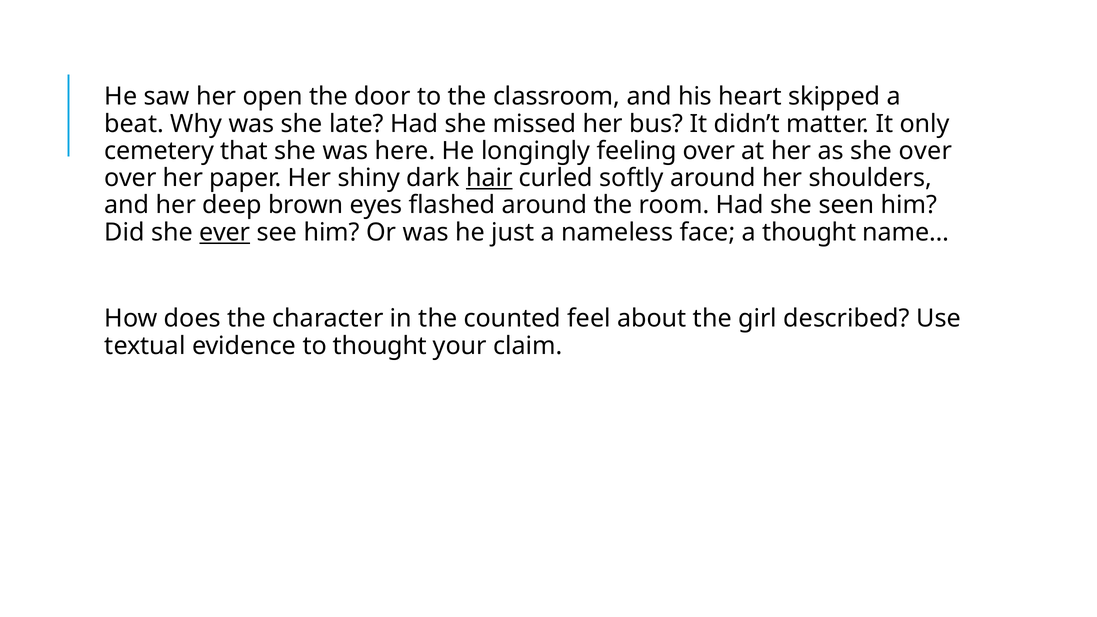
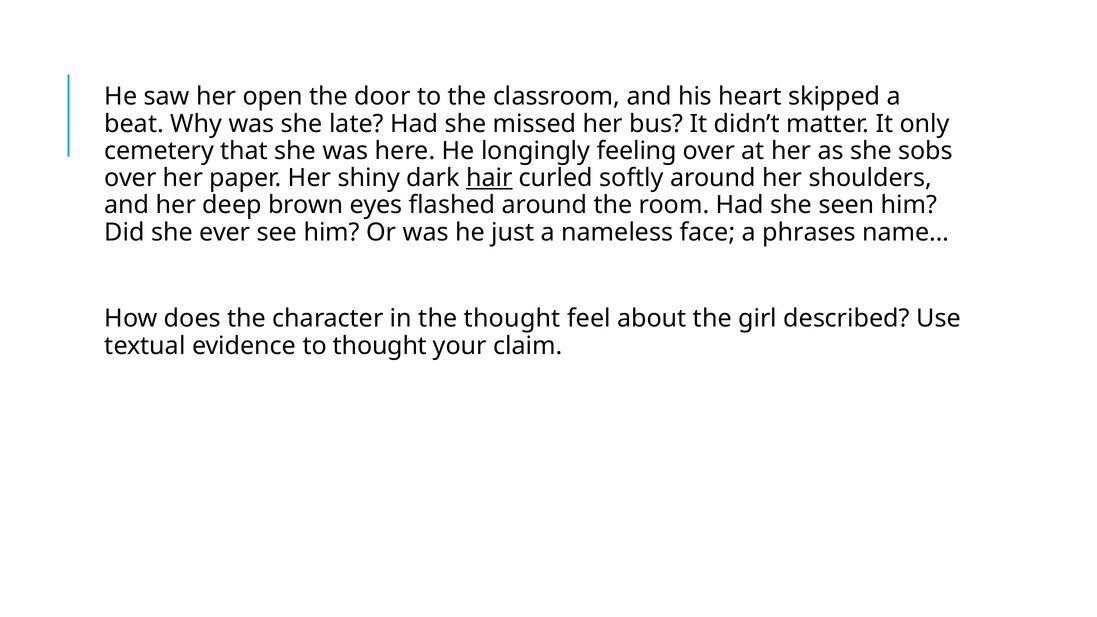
she over: over -> sobs (925, 151)
ever underline: present -> none (225, 232)
a thought: thought -> phrases (809, 232)
the counted: counted -> thought (512, 319)
